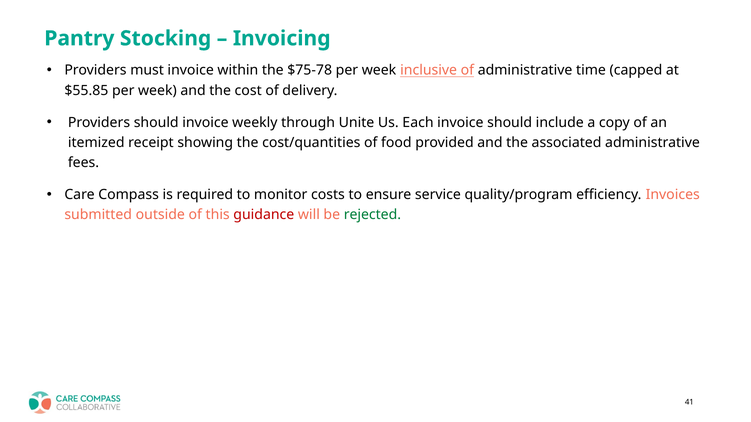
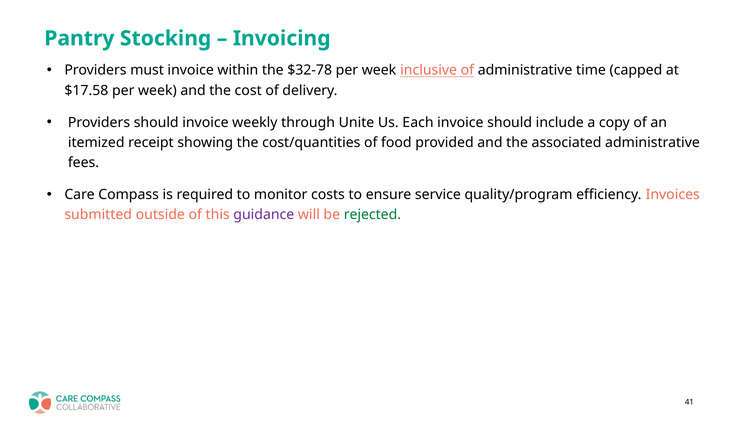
$75-78: $75-78 -> $32-78 (310, 70)
$55.85: $55.85 -> $17.58 (86, 90)
guidance colour: red -> purple (264, 215)
